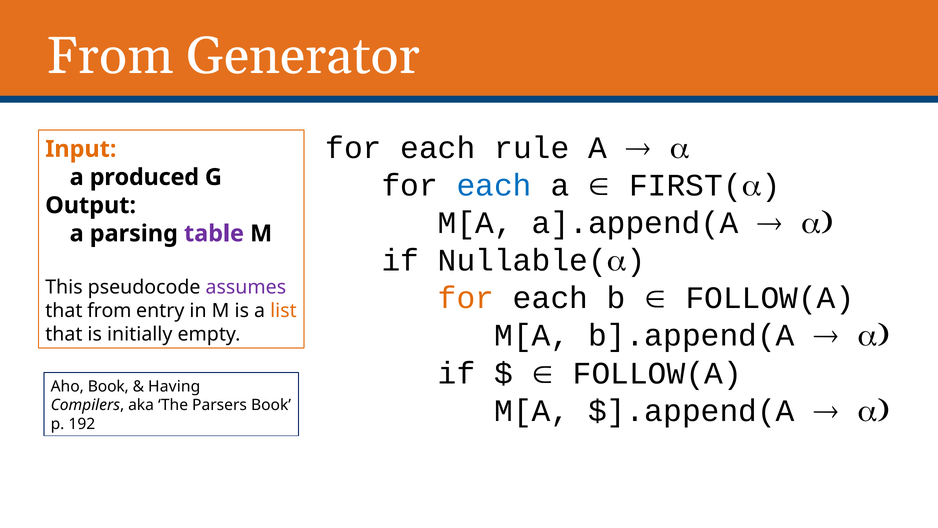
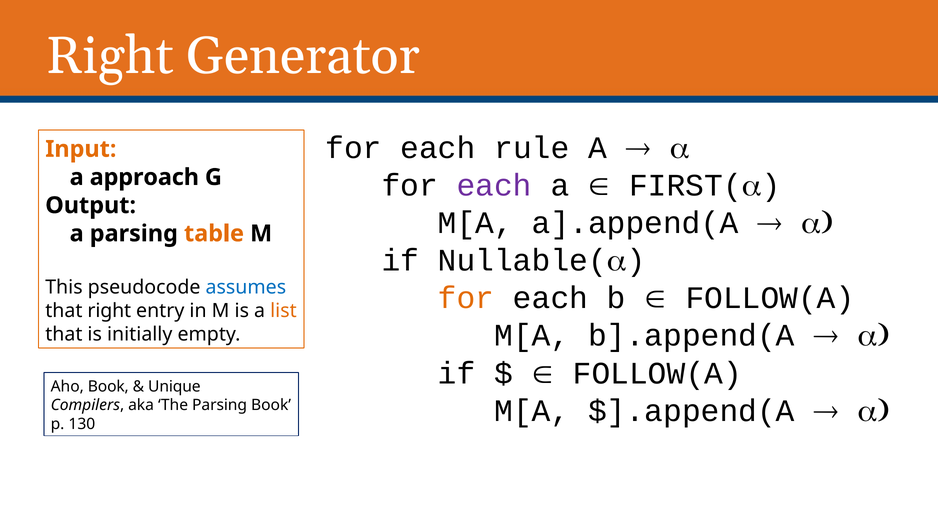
From: From -> Right (110, 56)
produced: produced -> approach (144, 177)
each colour: blue -> purple (494, 185)
table colour: purple -> orange (214, 233)
assumes colour: purple -> blue (246, 287)
that from: from -> right (109, 311)
Having: Having -> Unique (174, 386)
The Parsers: Parsers -> Parsing (220, 405)
192: 192 -> 130 (82, 424)
